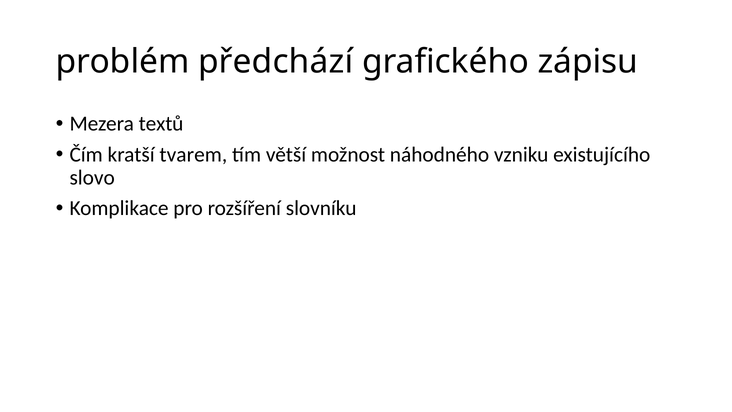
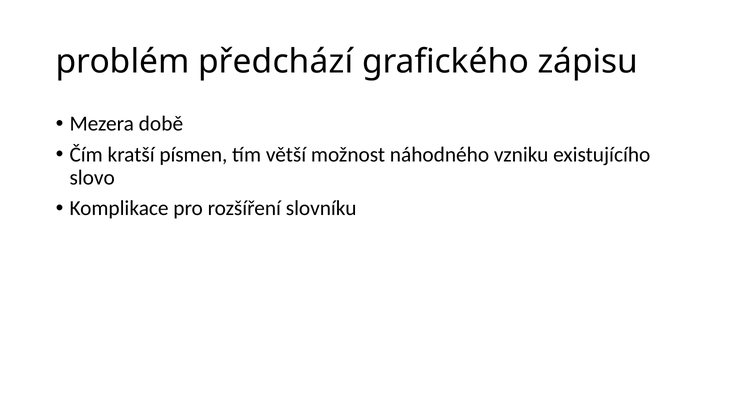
textů: textů -> době (161, 124)
tvarem: tvarem -> písmen (193, 154)
